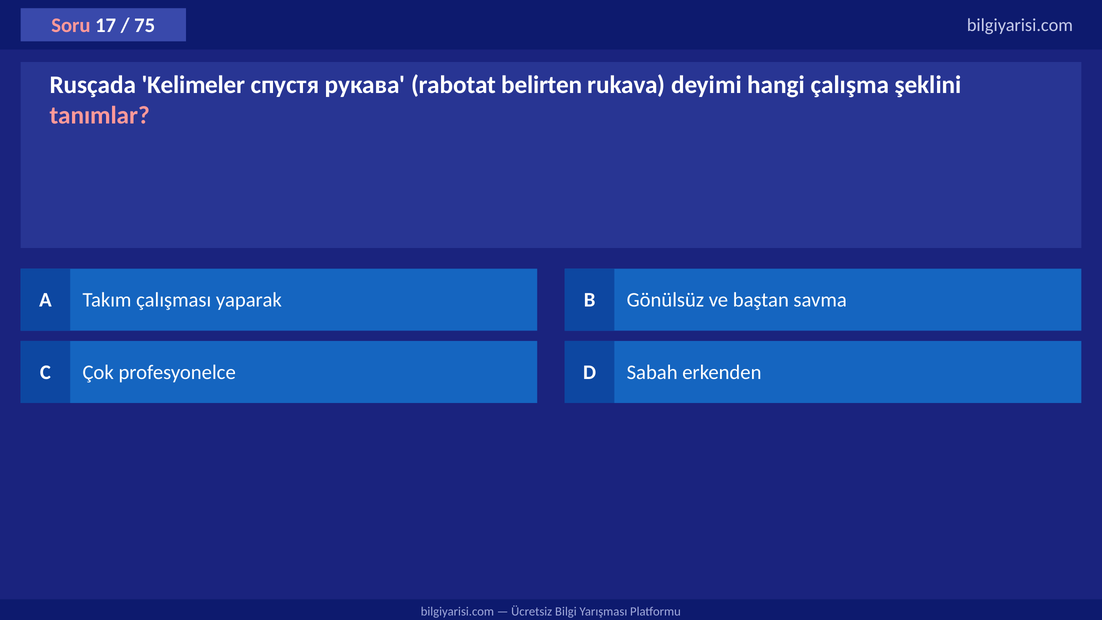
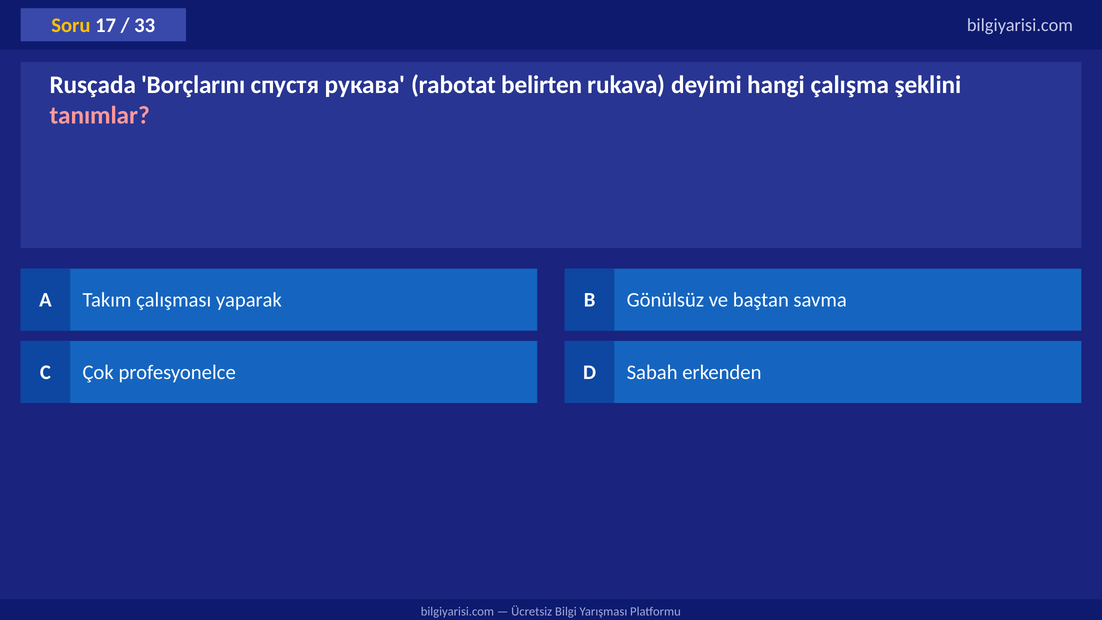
Soru colour: pink -> yellow (71, 25)
75: 75 -> 33 (145, 25)
Kelimeler: Kelimeler -> Borçlarını (193, 85)
